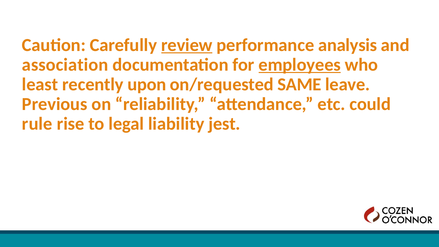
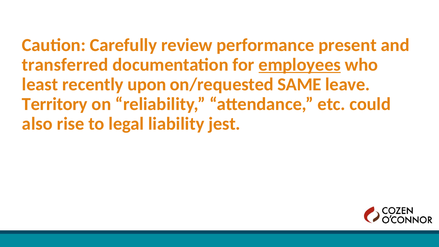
review underline: present -> none (187, 45)
analysis: analysis -> present (348, 45)
association: association -> transferred (65, 65)
Previous: Previous -> Territory (55, 104)
rule: rule -> also (37, 124)
